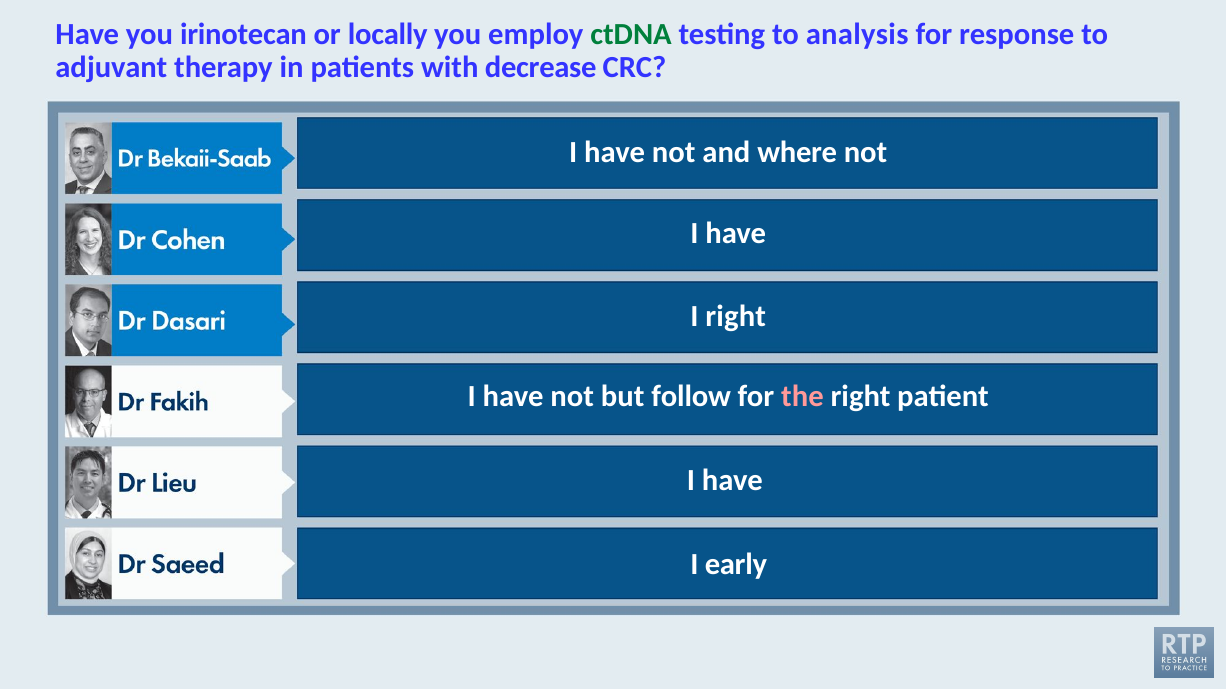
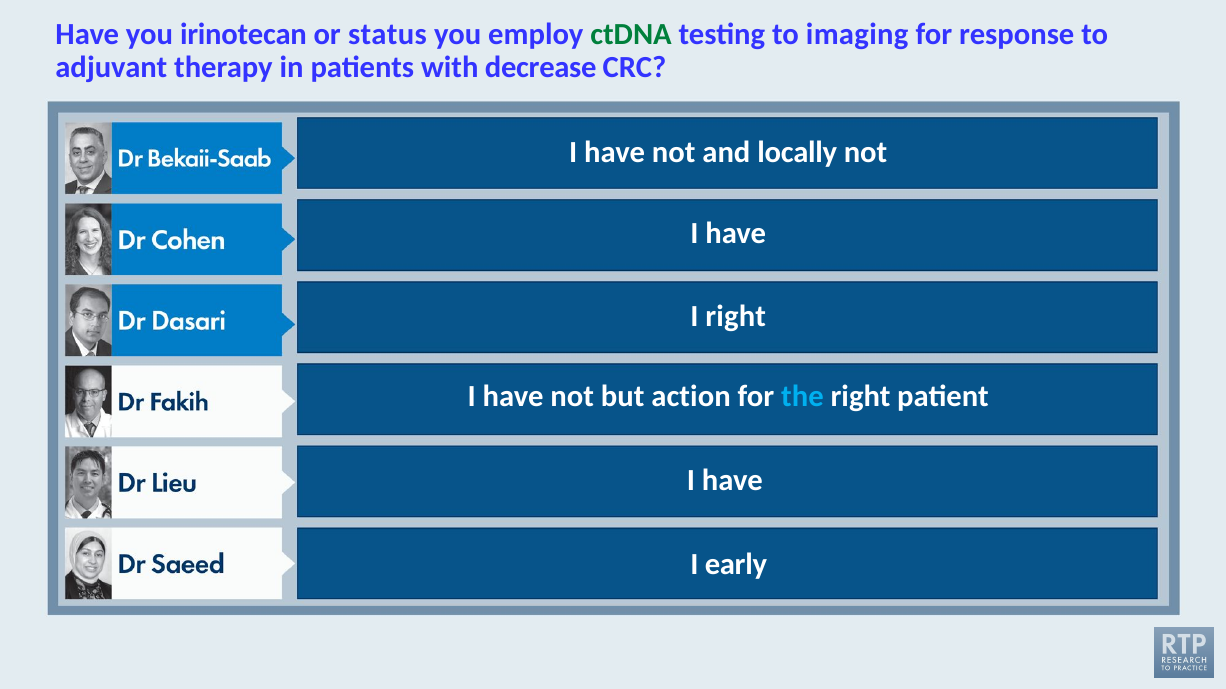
locally: locally -> status (387, 35)
analysis: analysis -> imaging (857, 35)
where: where -> locally (797, 153)
follow: follow -> action (691, 397)
the colour: pink -> light blue (802, 397)
